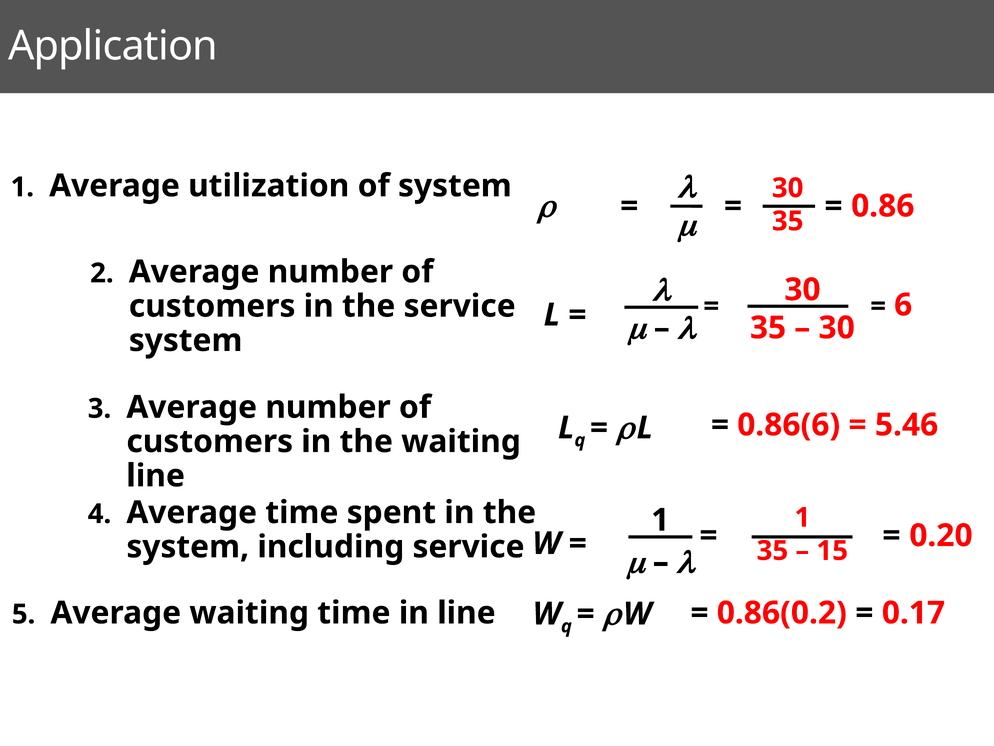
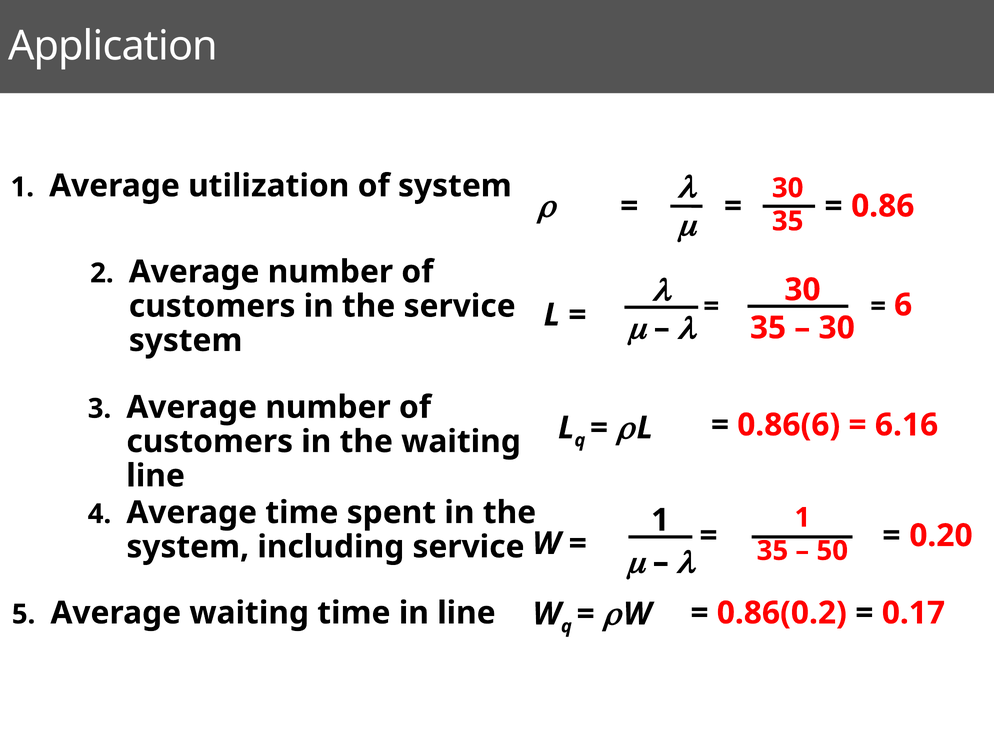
5.46: 5.46 -> 6.16 (907, 425)
15: 15 -> 50 (832, 550)
